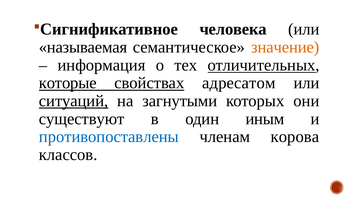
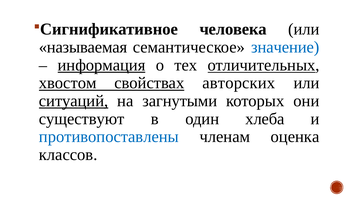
значение colour: orange -> blue (285, 47)
информация underline: none -> present (102, 65)
которые: которые -> хвостом (68, 83)
адресатом: адресатом -> авторских (239, 83)
иным: иным -> хлеба (265, 119)
корова: корова -> оценка (295, 136)
